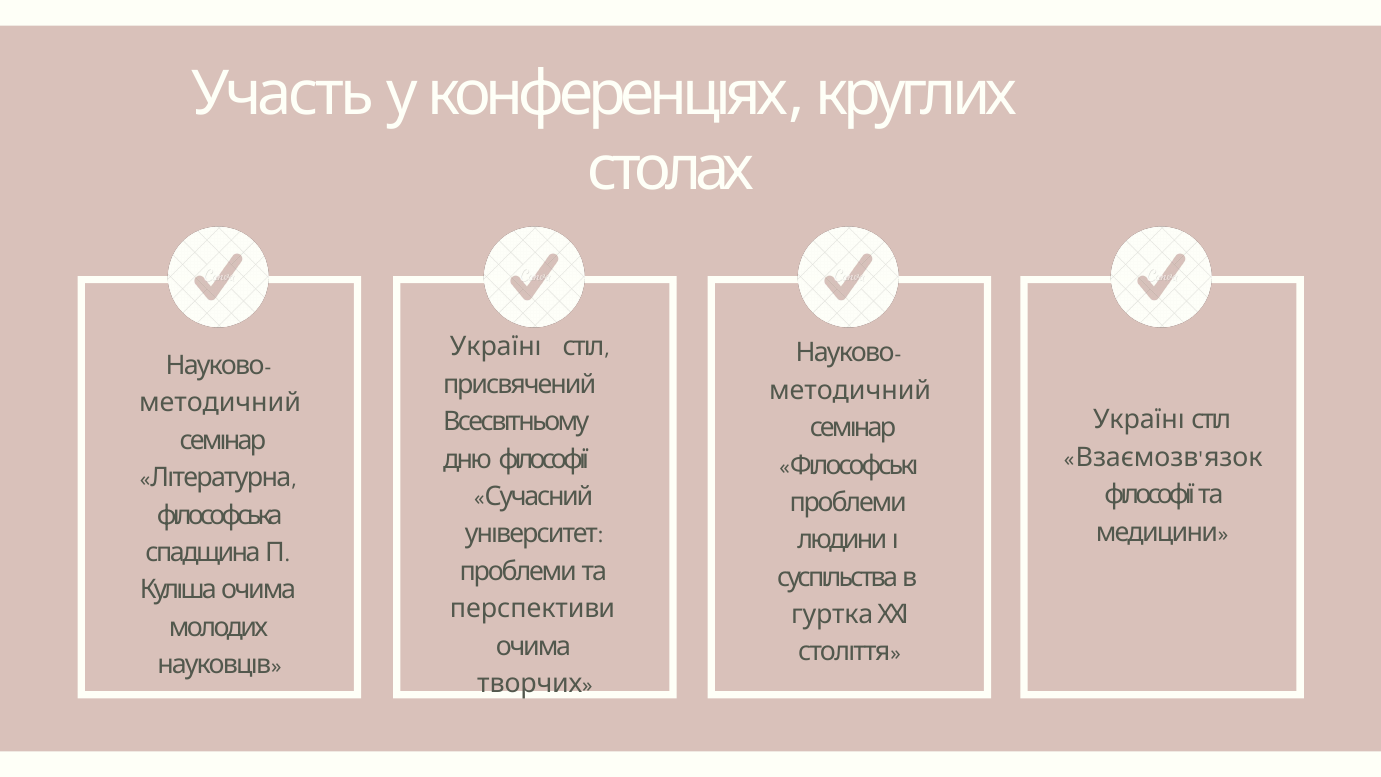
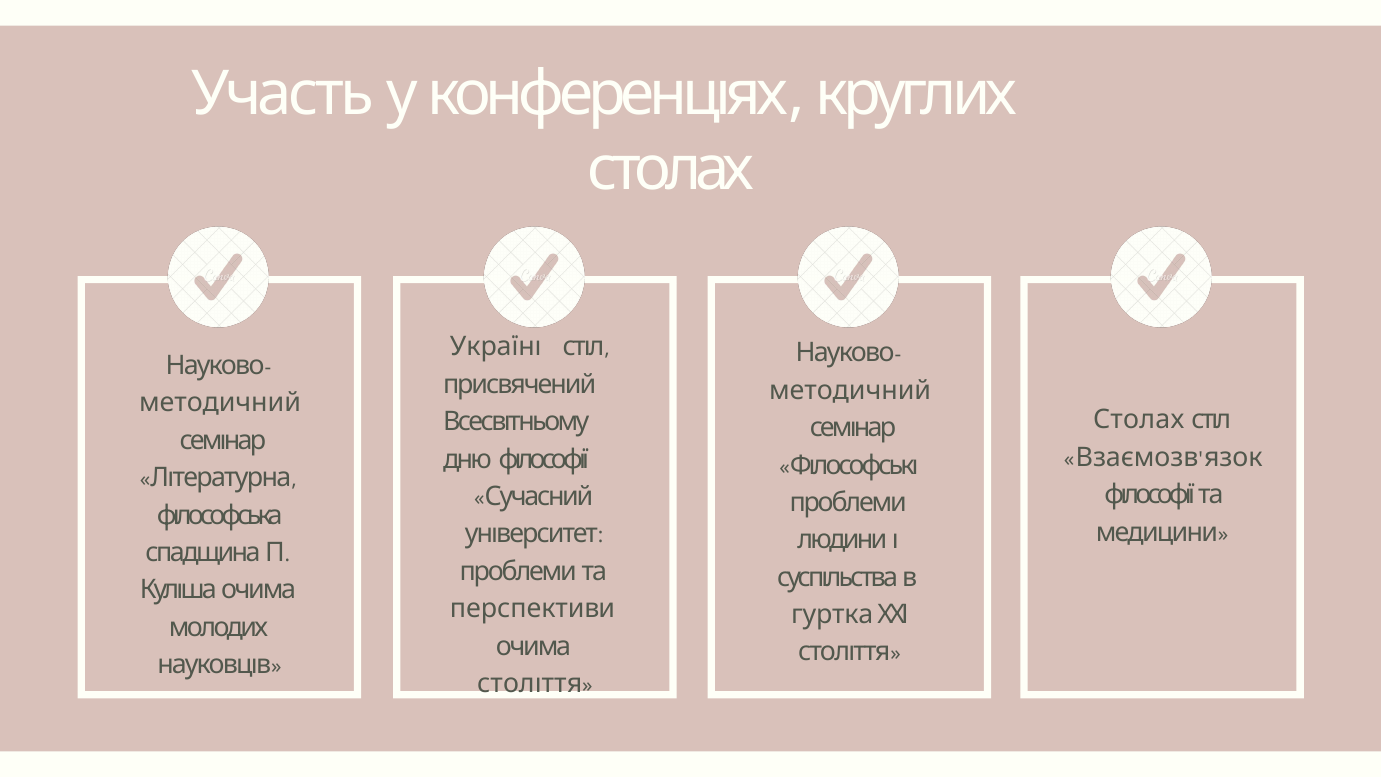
Українı: Українı -> Столах (1139, 420)
творчих: творчих -> столıття (530, 683)
